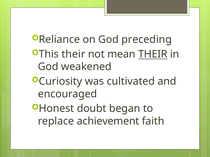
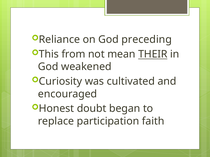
This their: their -> from (73, 54)
achievement: achievement -> participation (108, 121)
